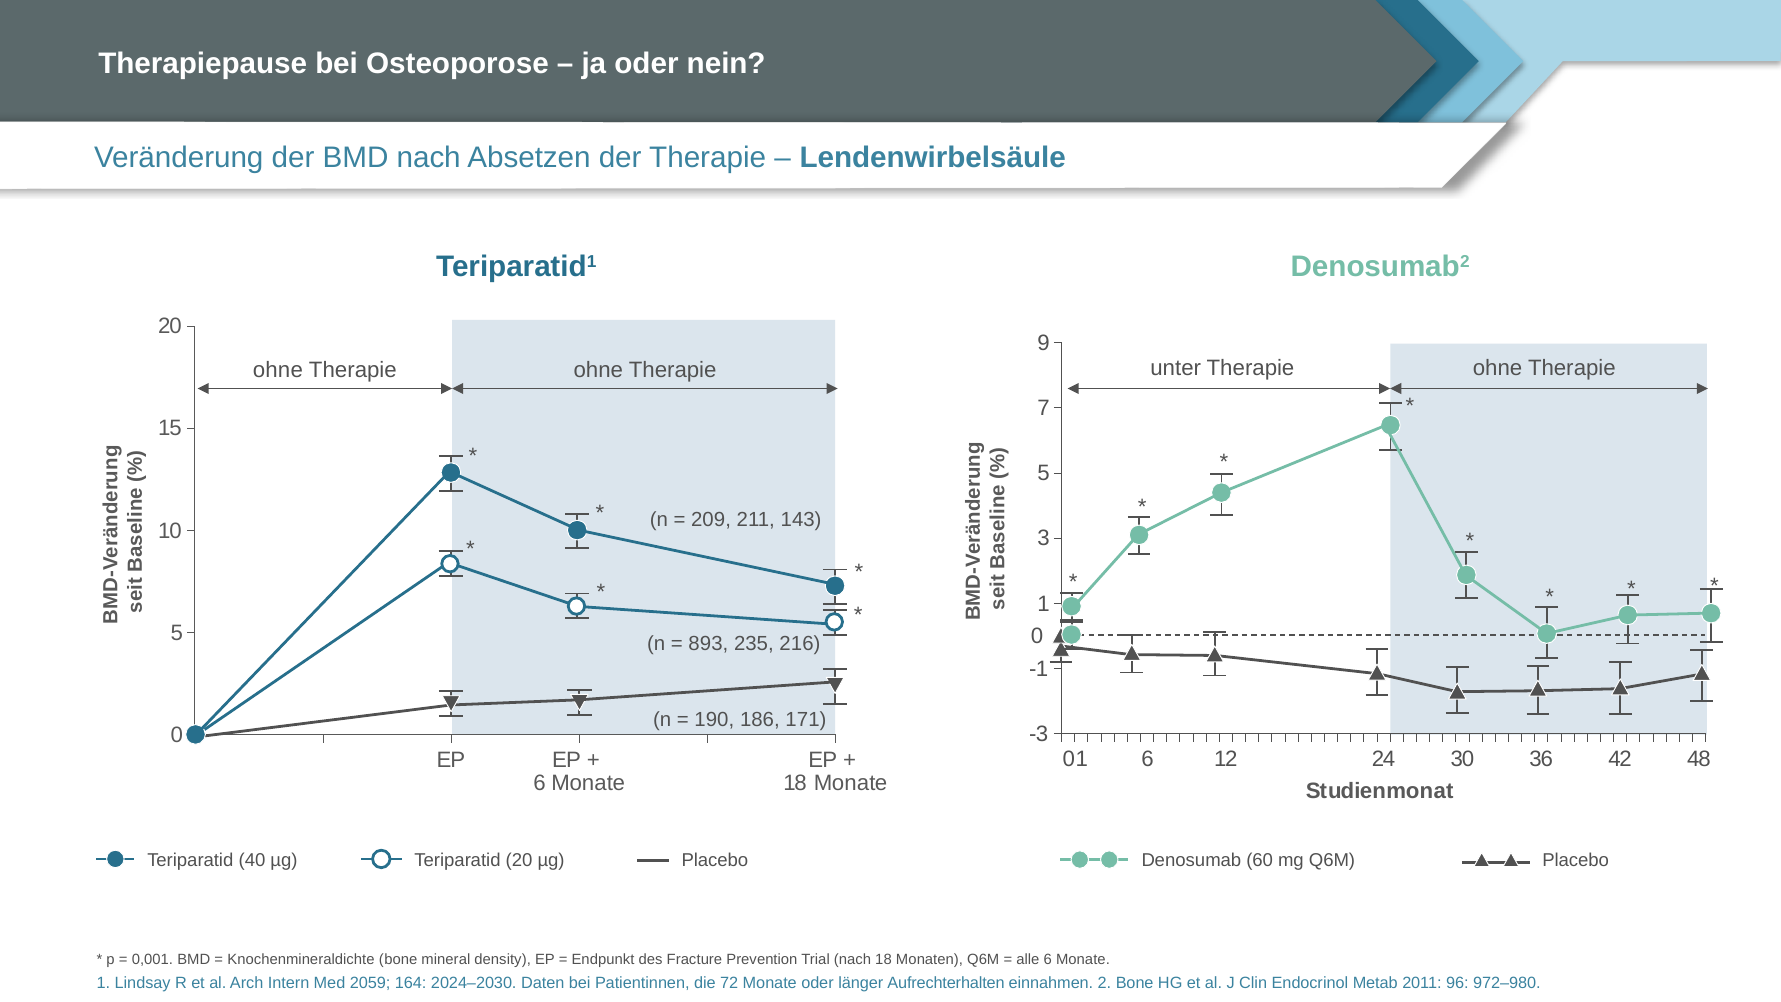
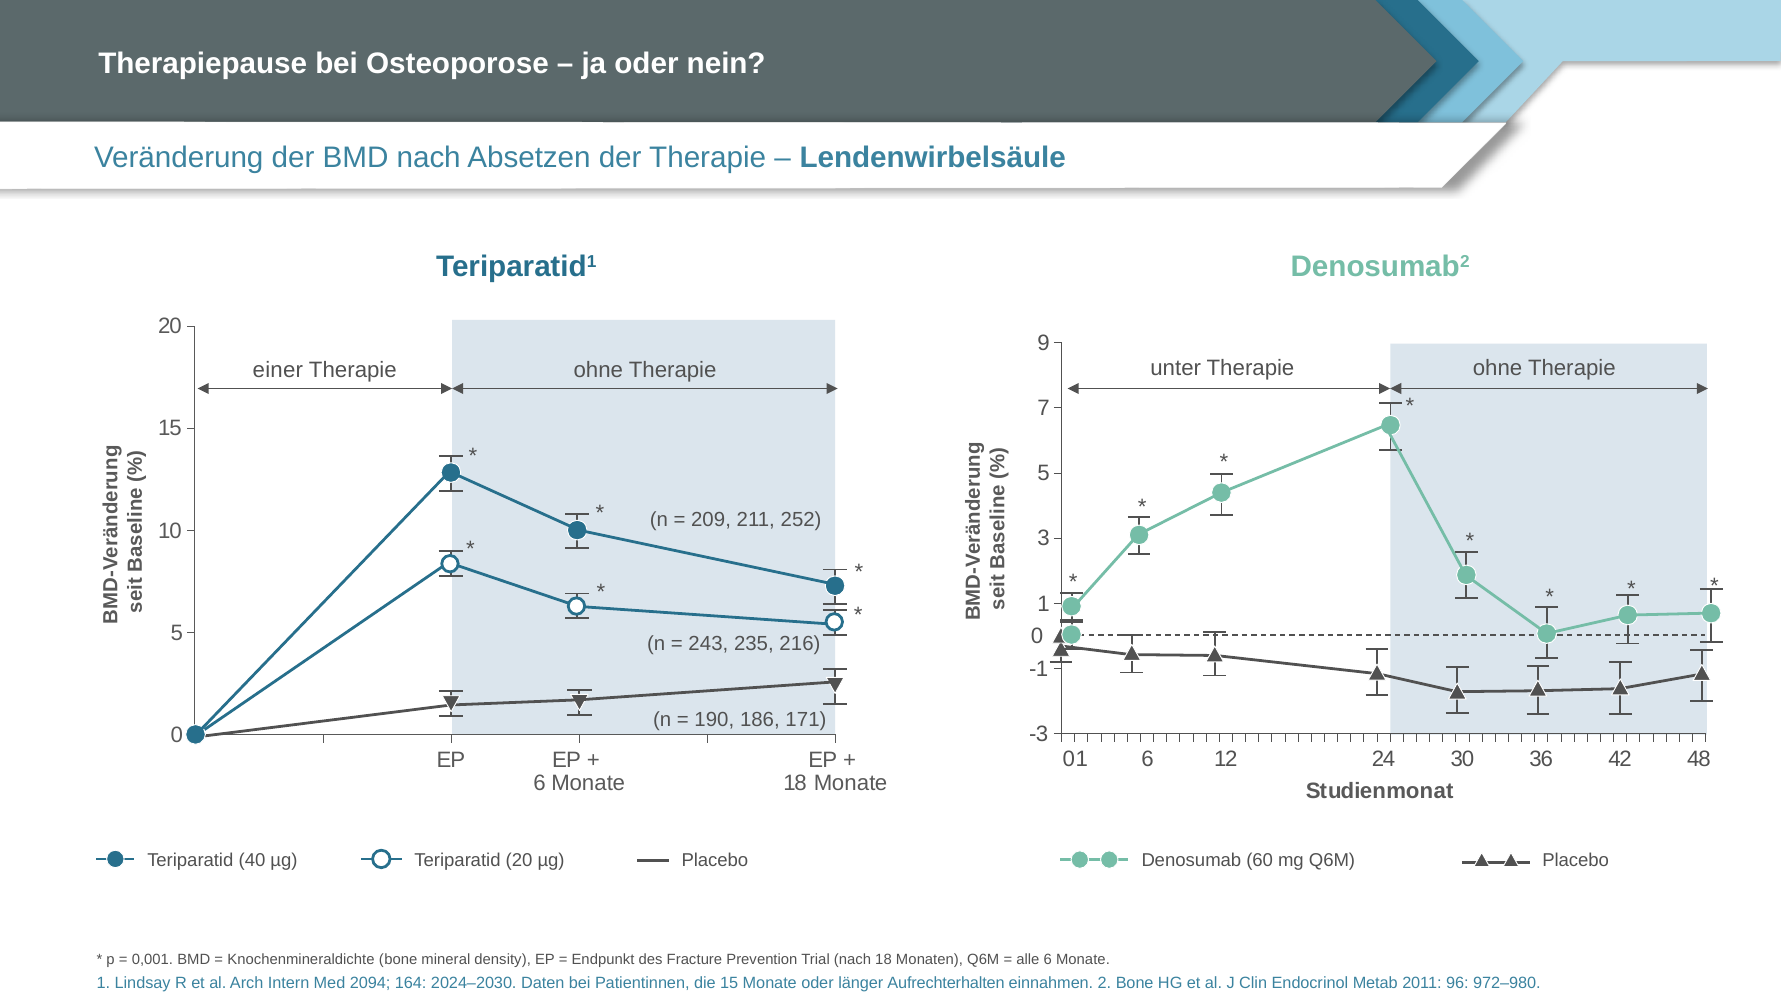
ohne: ohne -> einer (278, 370)
143: 143 -> 252 (801, 520)
893: 893 -> 243 (708, 643)
2059: 2059 -> 2094 (370, 983)
die 72: 72 -> 15 (729, 983)
